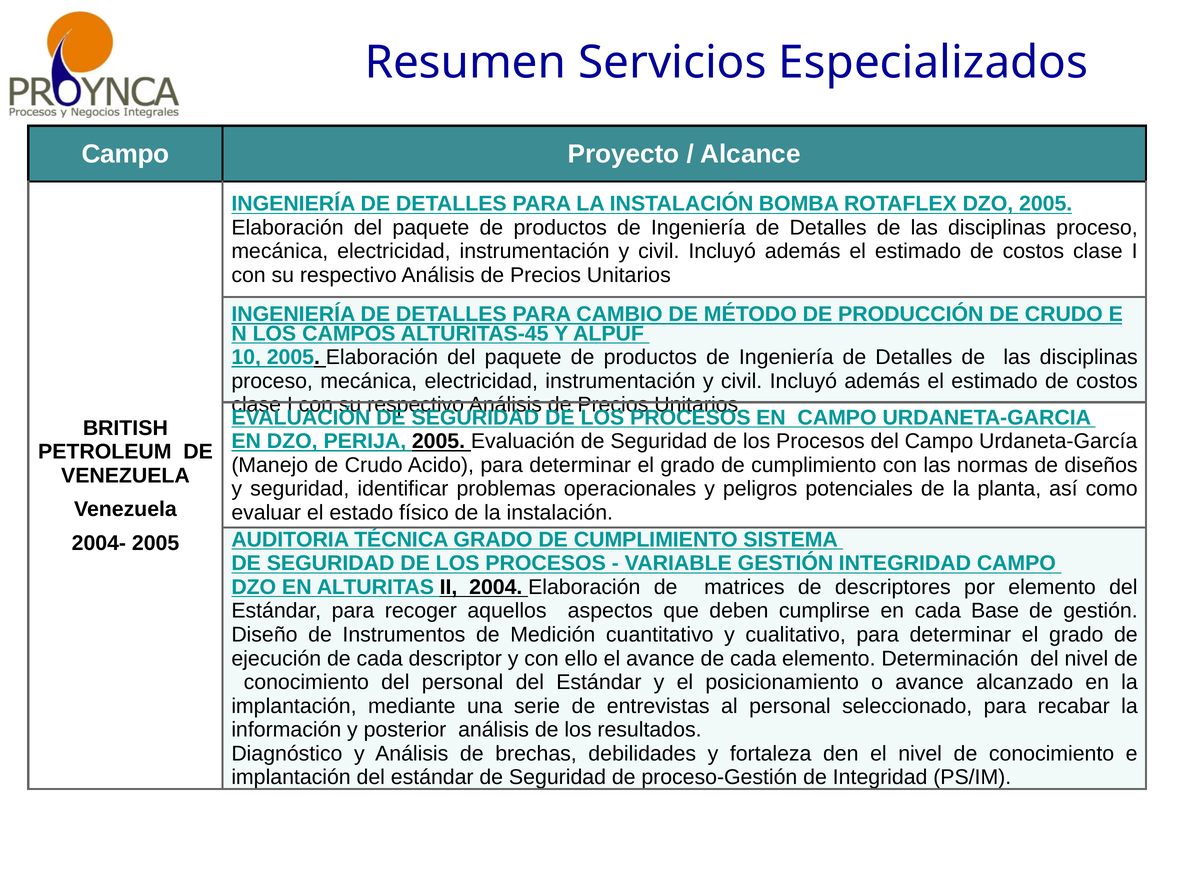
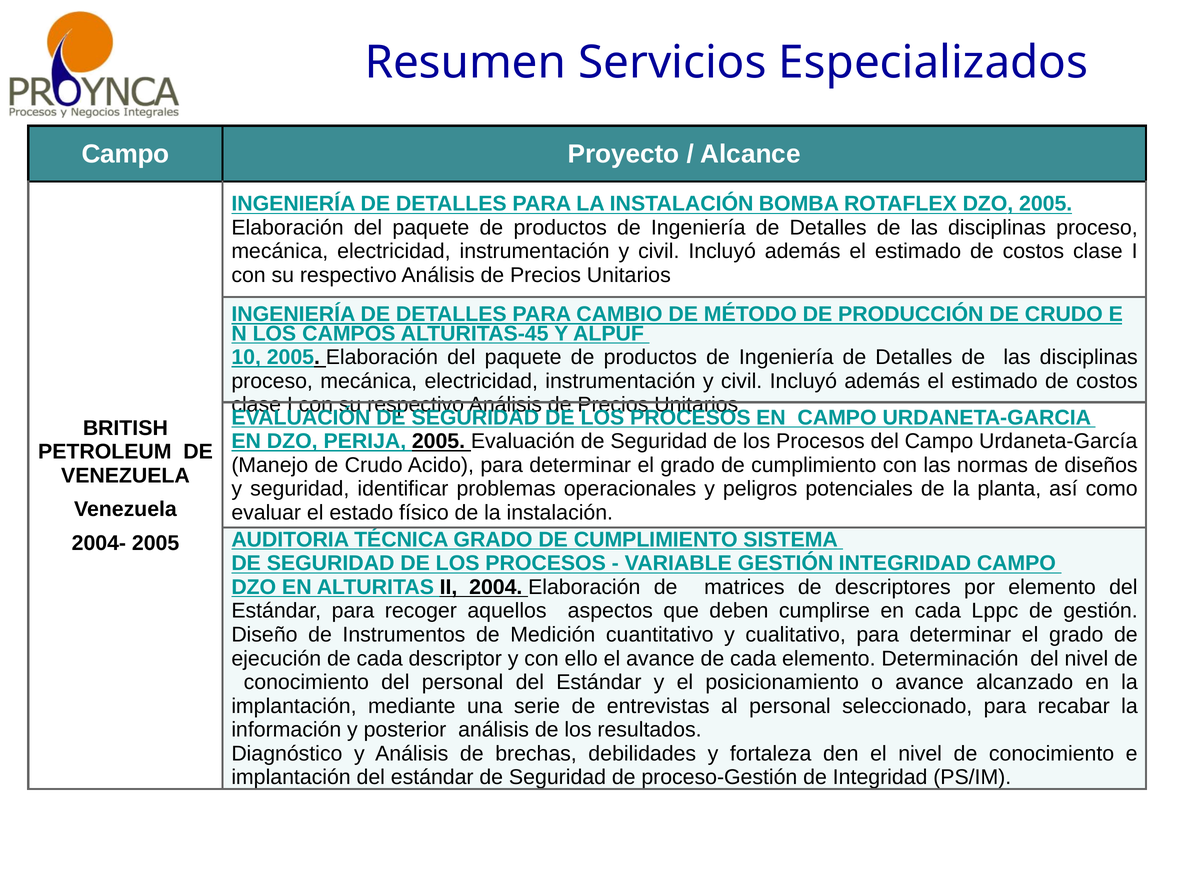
Base: Base -> Lppc (995, 611)
